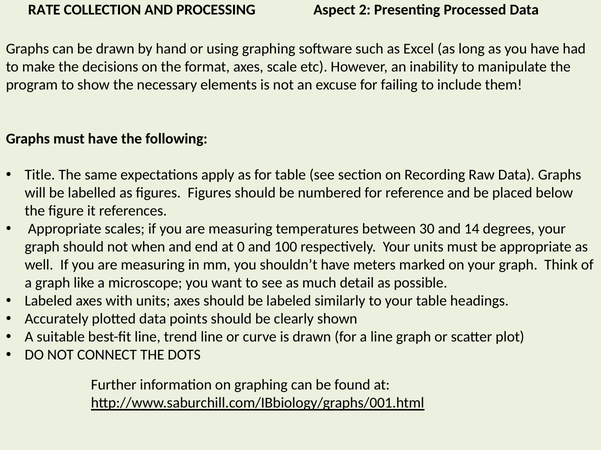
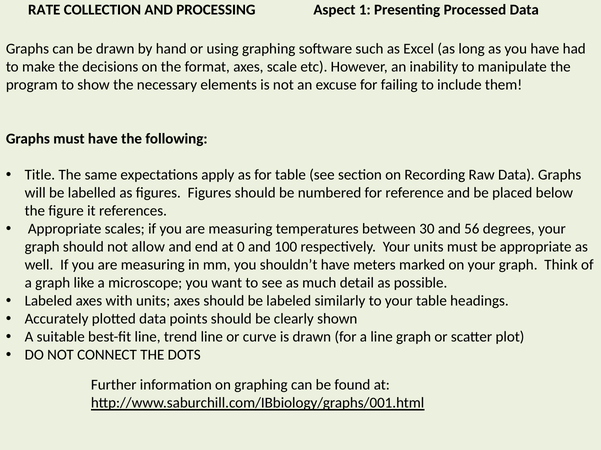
2: 2 -> 1 (365, 10)
14: 14 -> 56 (472, 229)
when: when -> allow (148, 247)
